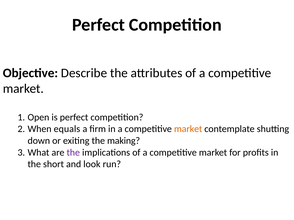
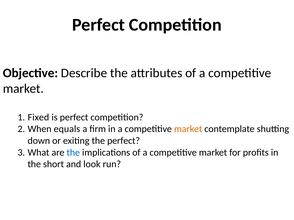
Open: Open -> Fixed (38, 118)
the making: making -> perfect (124, 141)
the colour: purple -> blue (73, 153)
